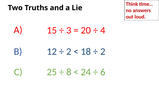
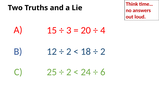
8: 8 -> 2 (69, 72)
